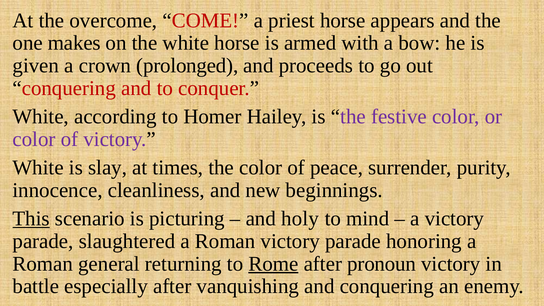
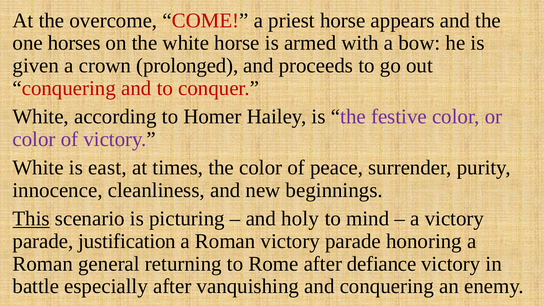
makes: makes -> horses (74, 43)
slay: slay -> east (107, 168)
slaughtered: slaughtered -> justification (127, 241)
Rome underline: present -> none (273, 264)
pronoun: pronoun -> defiance (382, 264)
